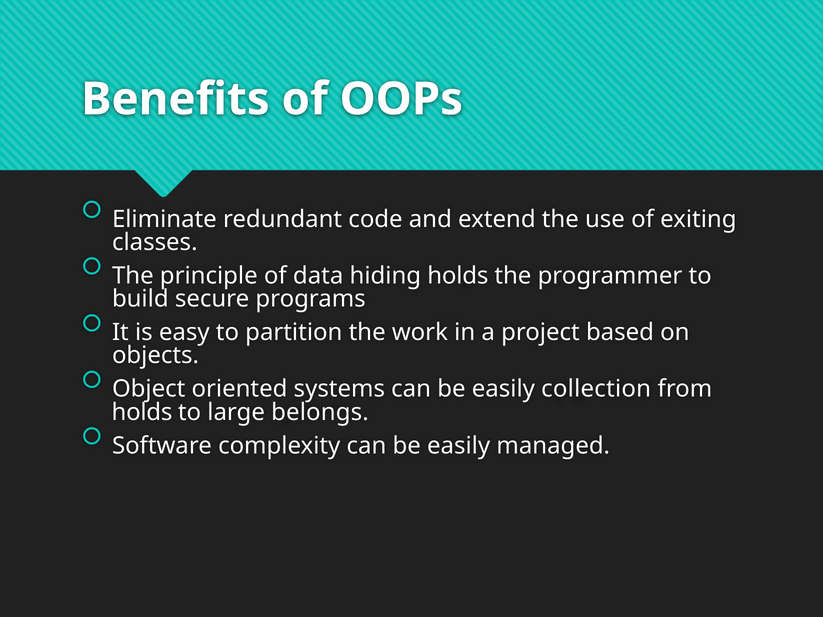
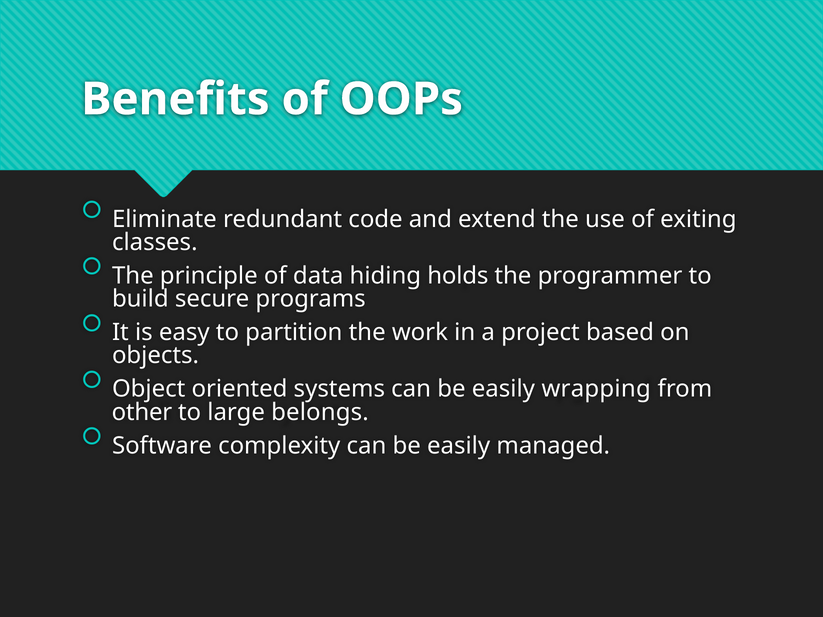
collection: collection -> wrapping (596, 389)
holds: holds -> other (142, 412)
